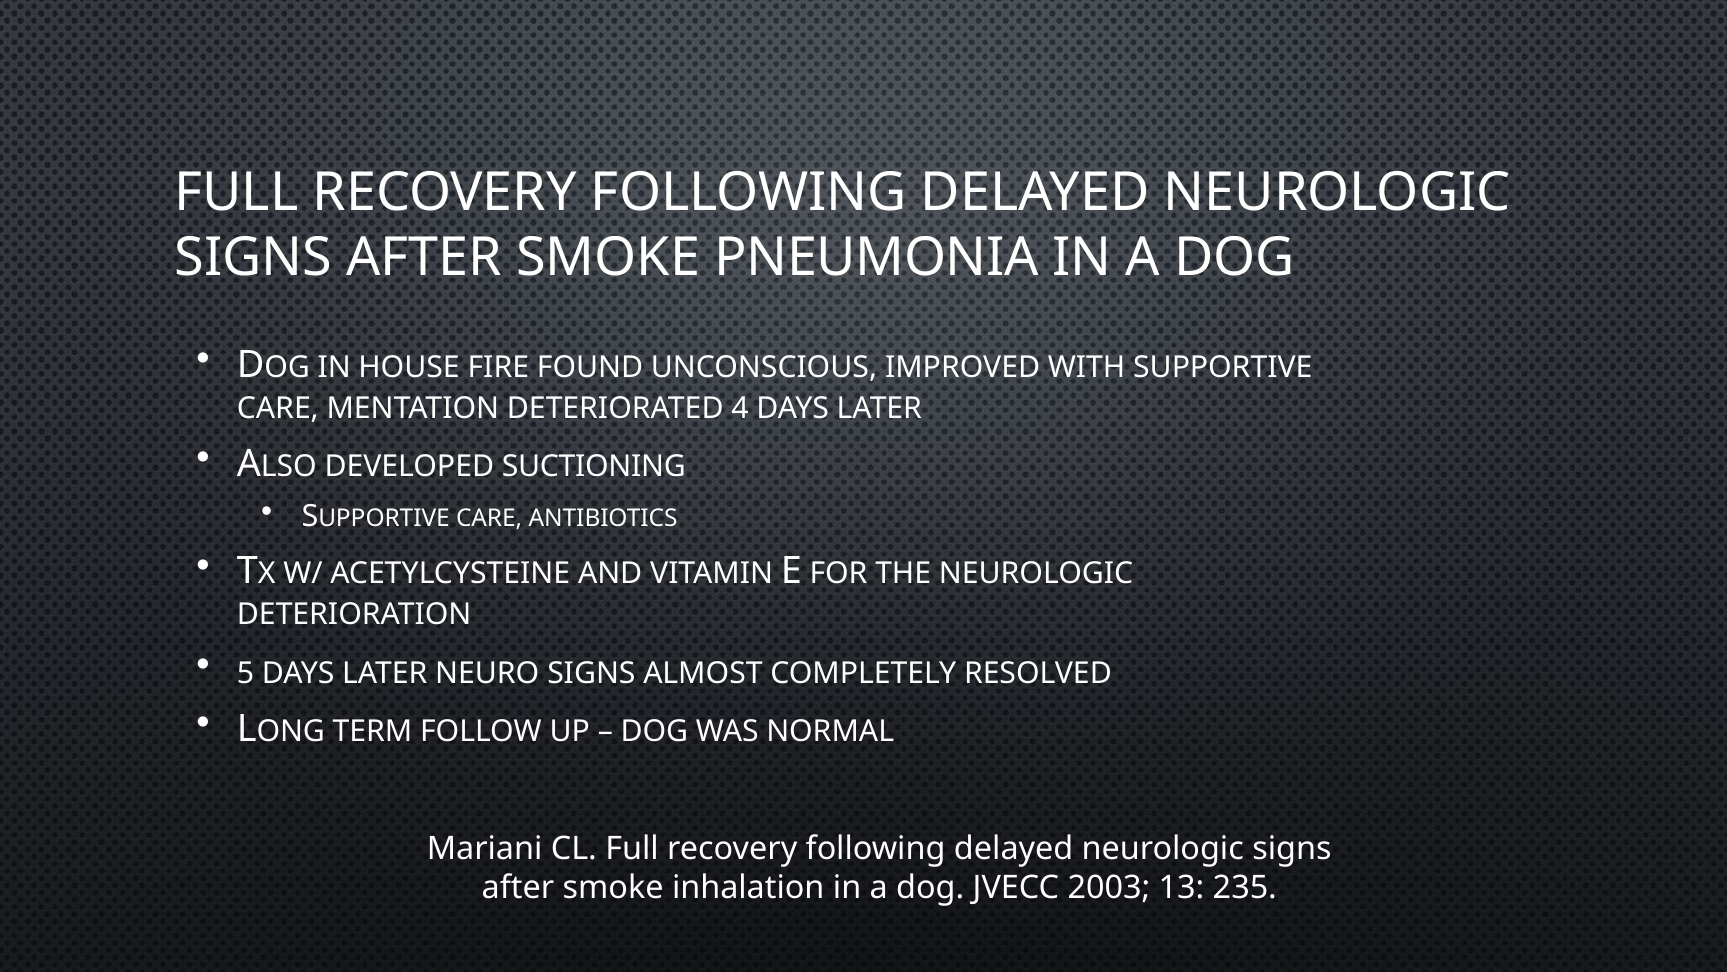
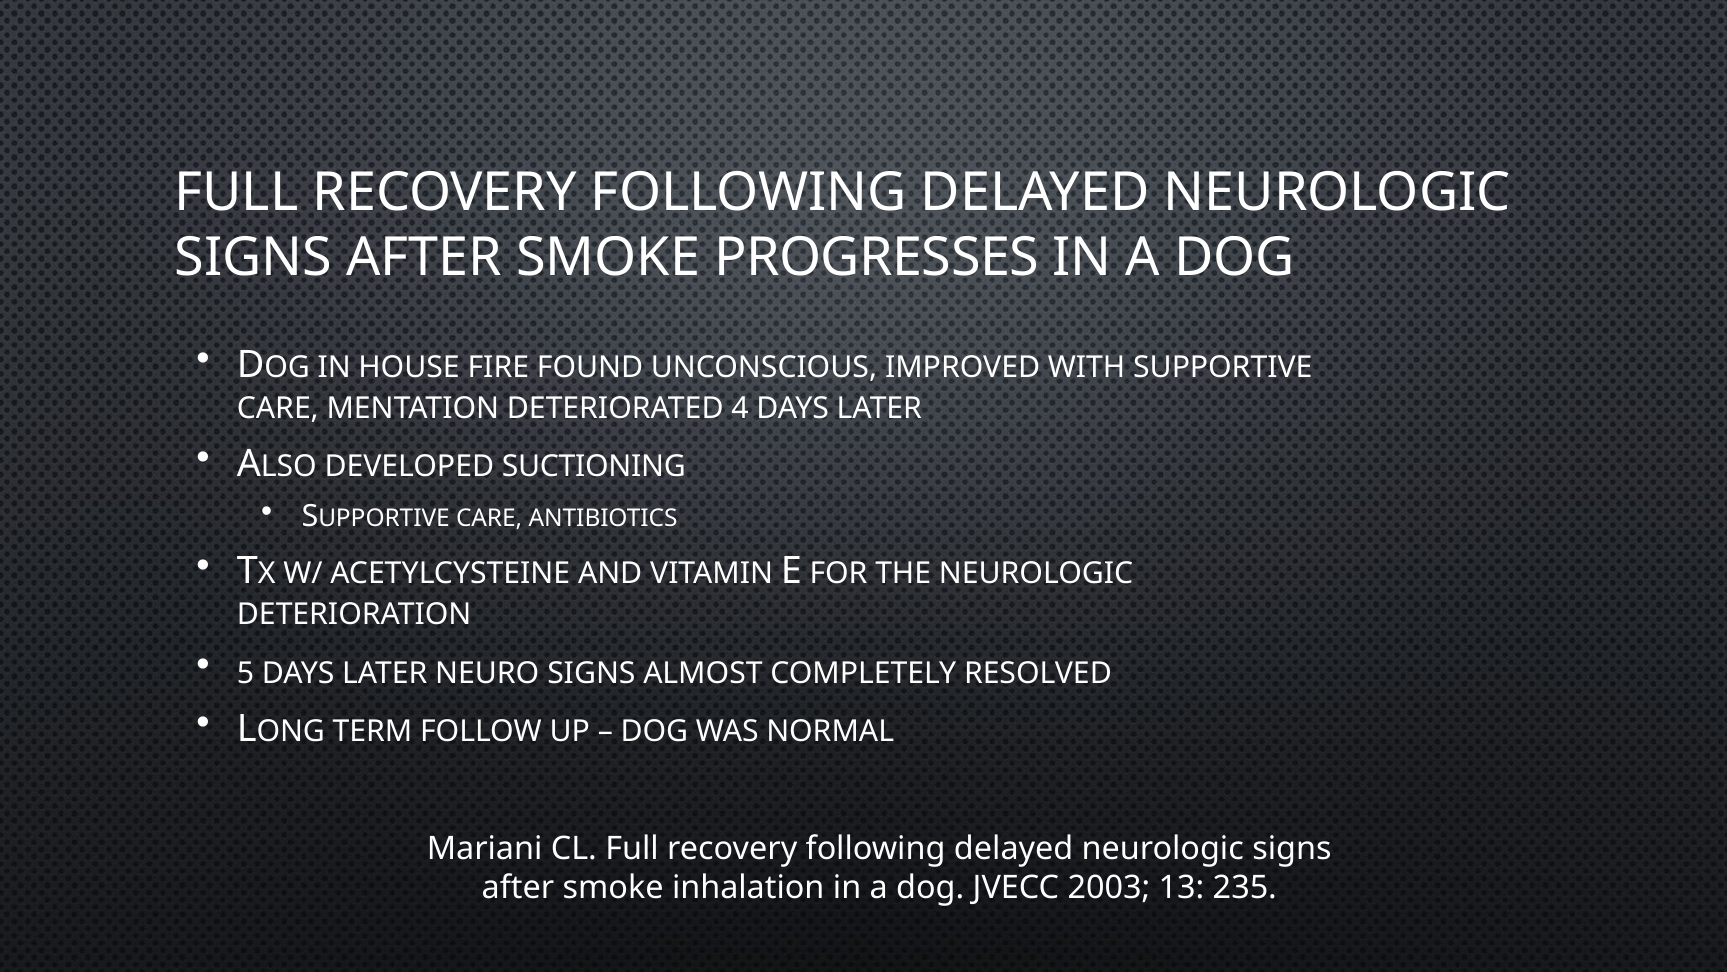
PNEUMONIA: PNEUMONIA -> PROGRESSES (877, 257)
